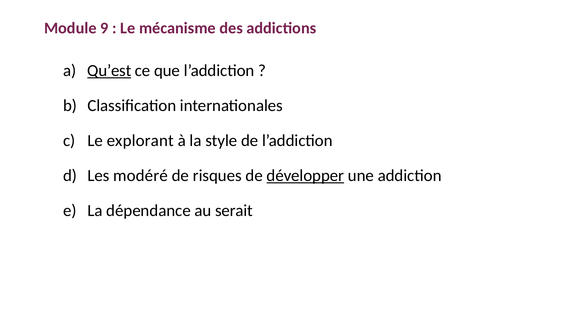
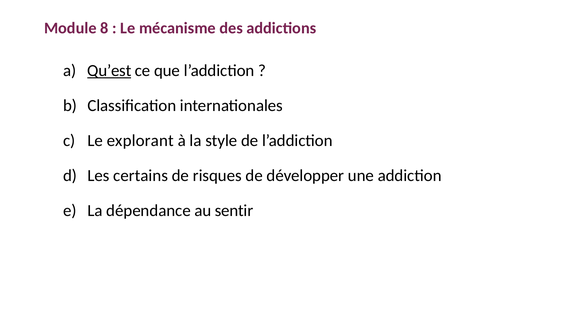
9: 9 -> 8 (104, 28)
modéré: modéré -> certains (141, 176)
développer underline: present -> none (305, 176)
serait: serait -> sentir (234, 211)
